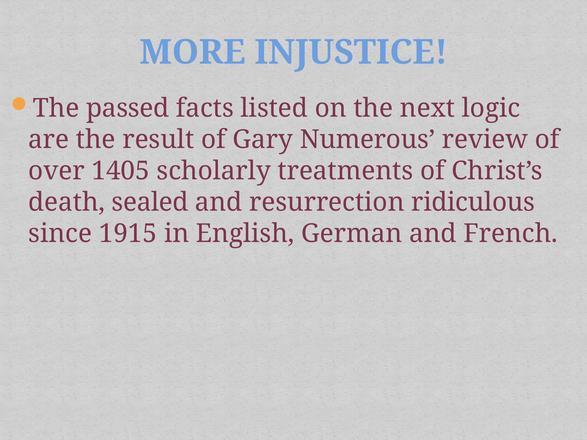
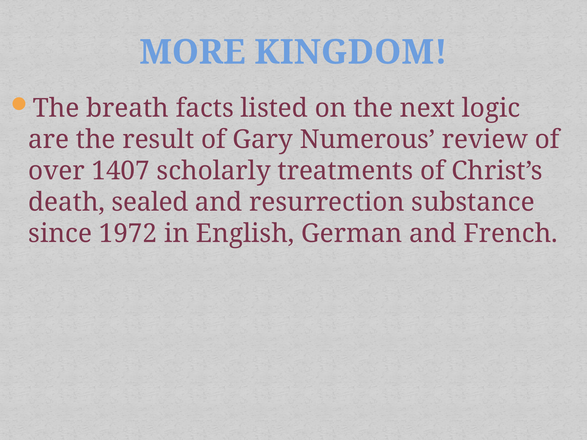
INJUSTICE: INJUSTICE -> KINGDOM (351, 52)
passed: passed -> breath (128, 108)
1405: 1405 -> 1407 (121, 171)
ridiculous: ridiculous -> substance (473, 202)
1915: 1915 -> 1972 (128, 234)
